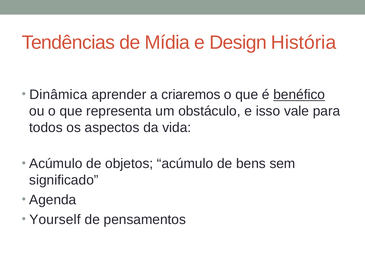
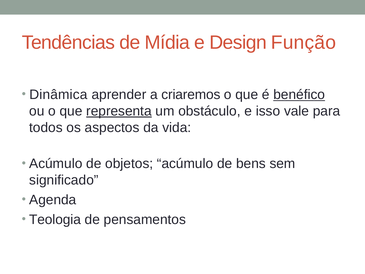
História: História -> Função (303, 42)
representa underline: none -> present (119, 111)
Yourself: Yourself -> Teologia (55, 219)
